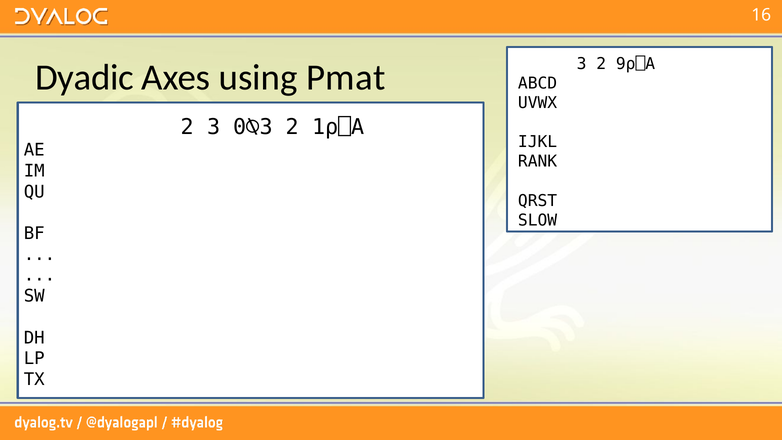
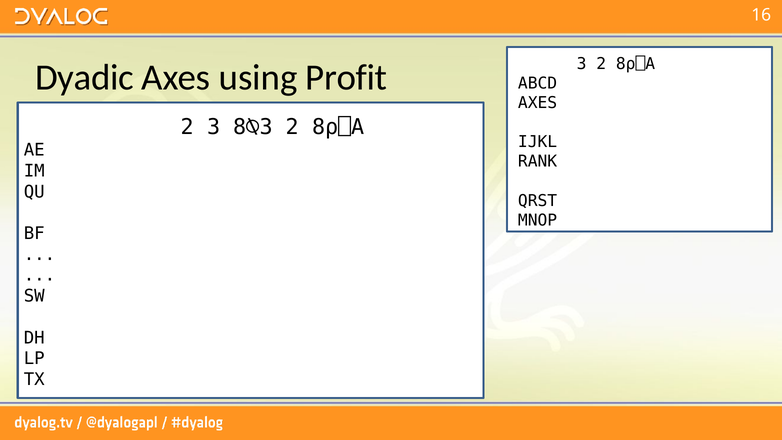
3 2 9⍴⎕A: 9⍴⎕A -> 8⍴⎕A (636, 64)
Pmat: Pmat -> Profit (346, 78)
UVWX: UVWX -> AXES (538, 103)
0⍉3: 0⍉3 -> 8⍉3 (253, 127)
1⍴⎕A: 1⍴⎕A -> 8⍴⎕A (338, 127)
SLOW: SLOW -> MNOP (538, 220)
